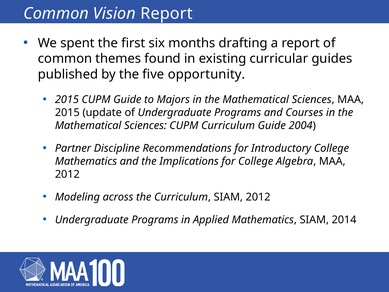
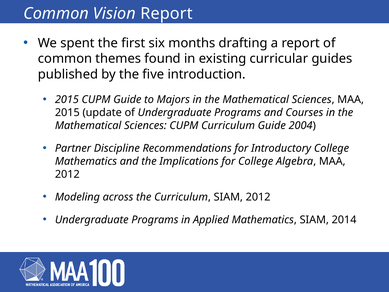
opportunity: opportunity -> introduction (207, 74)
